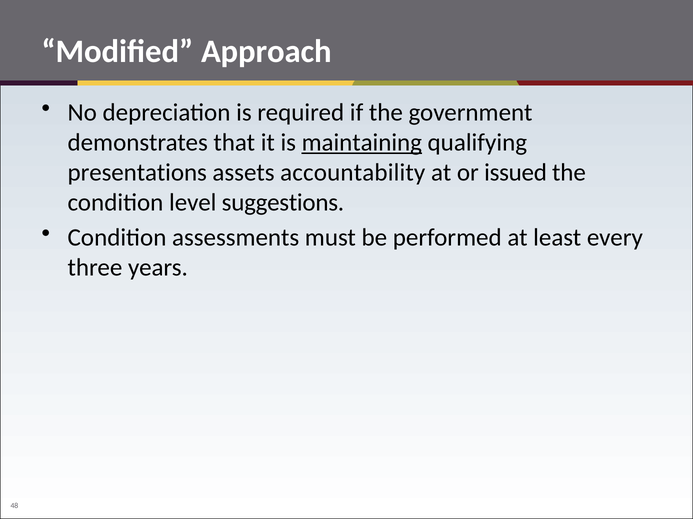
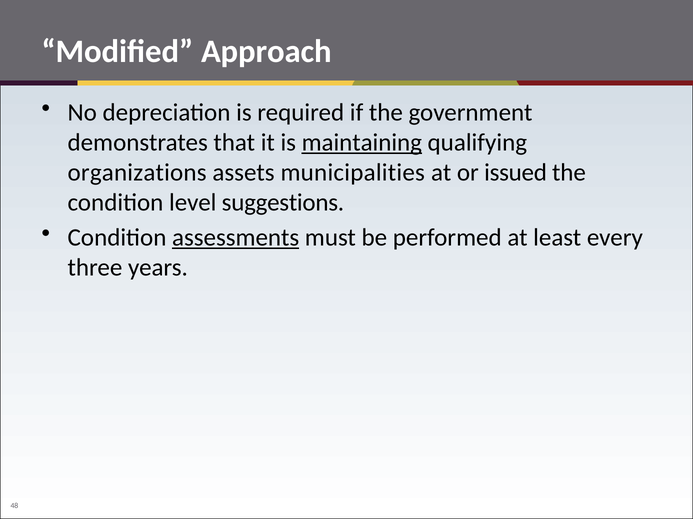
presentations: presentations -> organizations (137, 173)
accountability: accountability -> municipalities (353, 173)
assessments underline: none -> present (236, 238)
